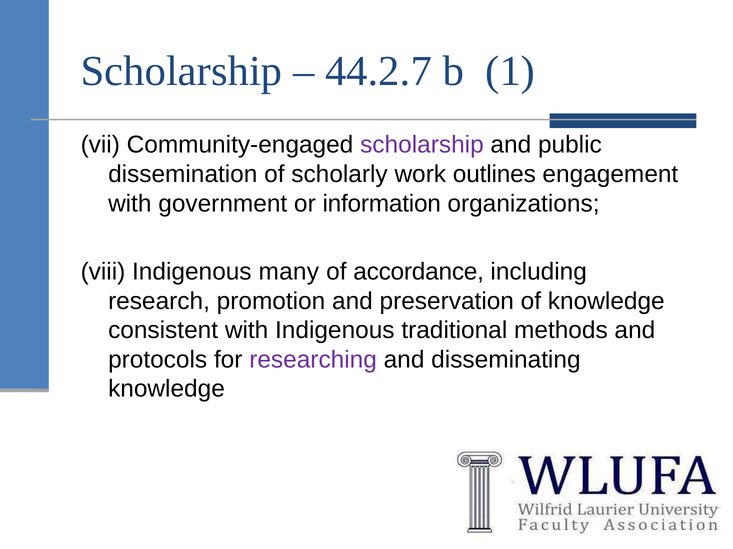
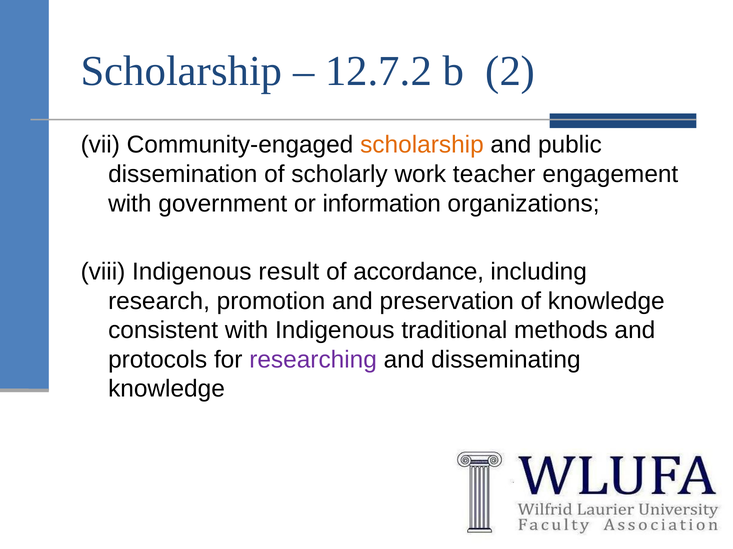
44.2.7: 44.2.7 -> 12.7.2 (378, 71)
1: 1 -> 2 (510, 71)
scholarship colour: purple -> orange (422, 145)
outlines: outlines -> teacher (494, 174)
many: many -> result (289, 272)
